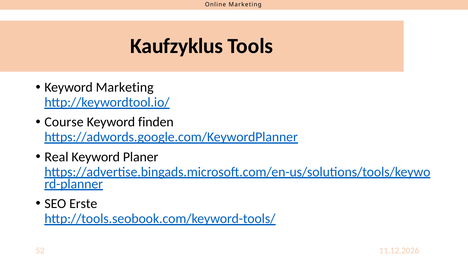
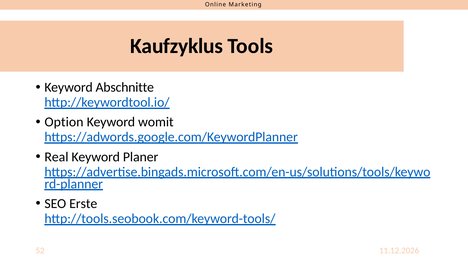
Keyword Marketing: Marketing -> Abschnitte (125, 87)
Course: Course -> Option (64, 122)
finden: finden -> womit (156, 122)
